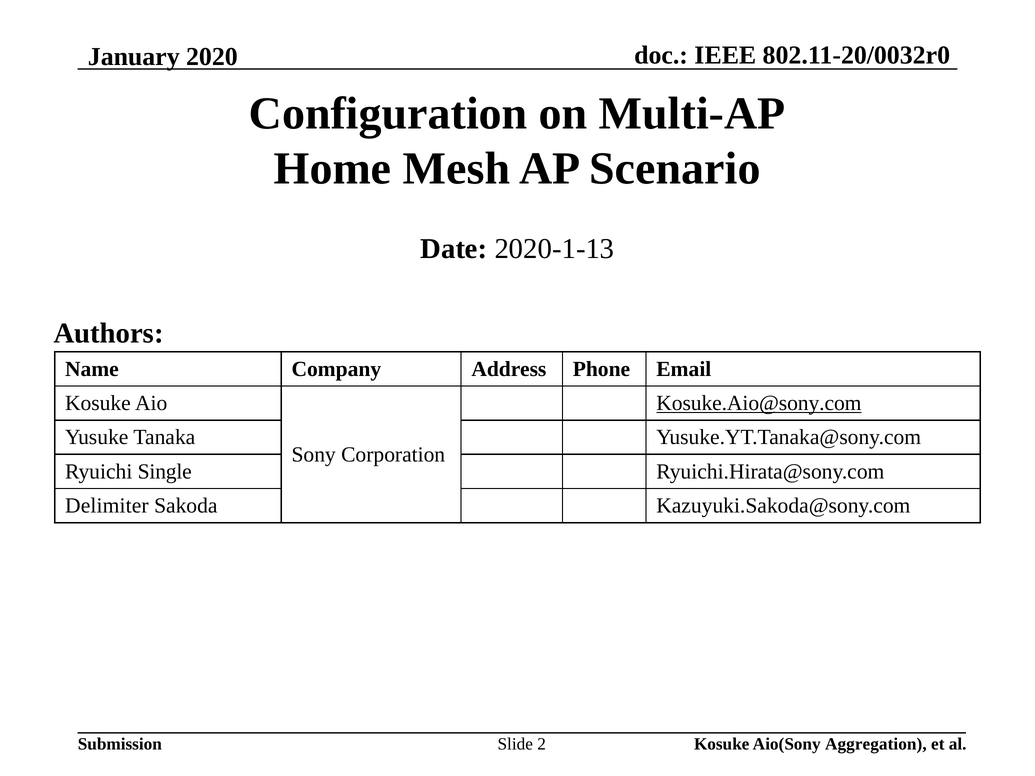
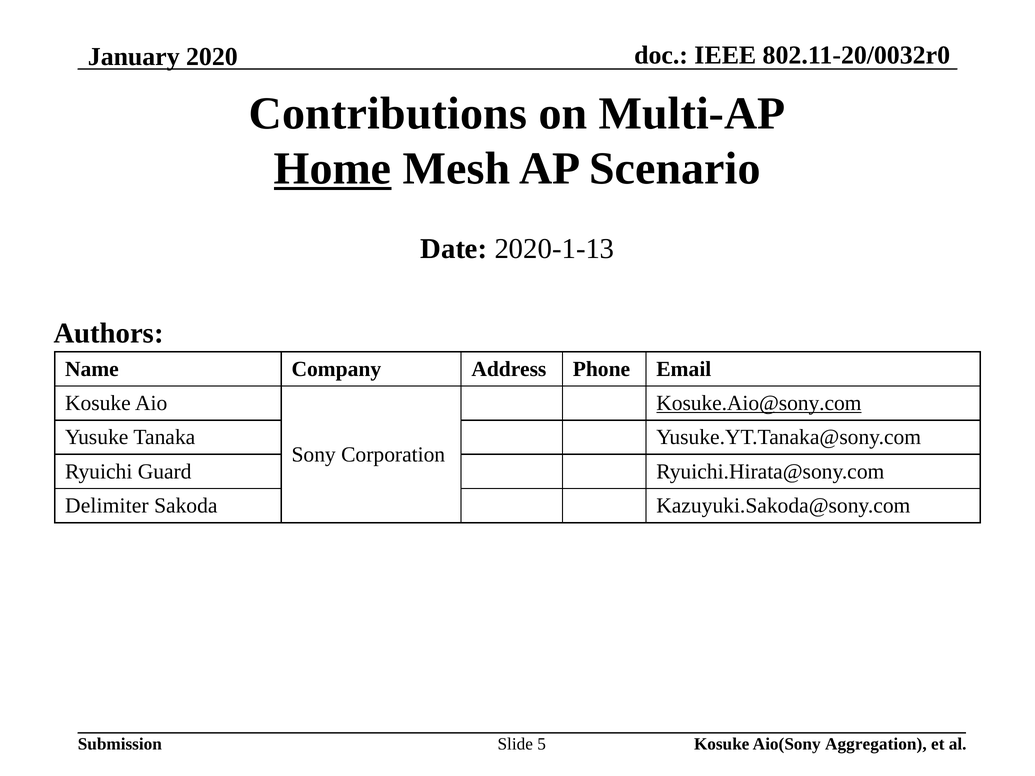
Configuration: Configuration -> Contributions (388, 114)
Home underline: none -> present (333, 169)
Single: Single -> Guard (165, 472)
2: 2 -> 5 (542, 744)
